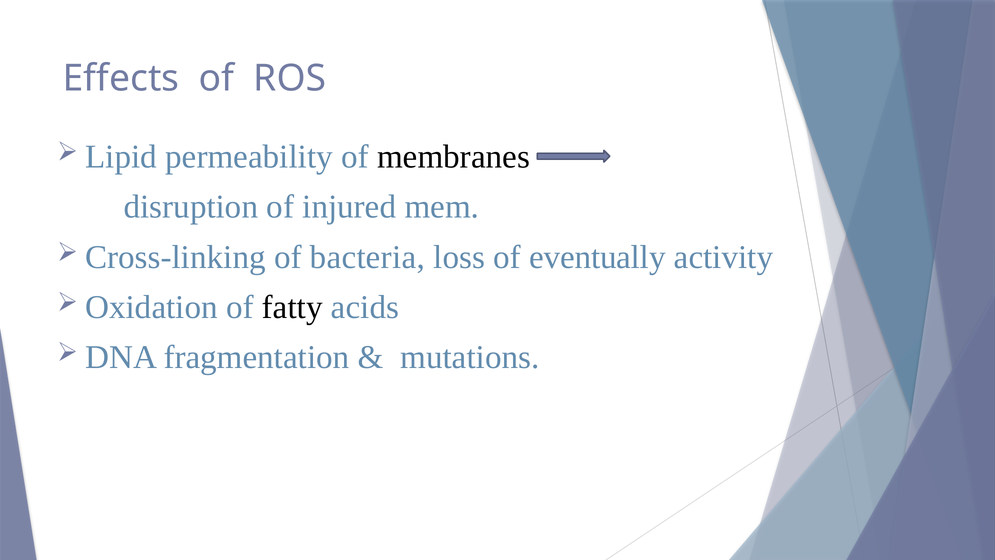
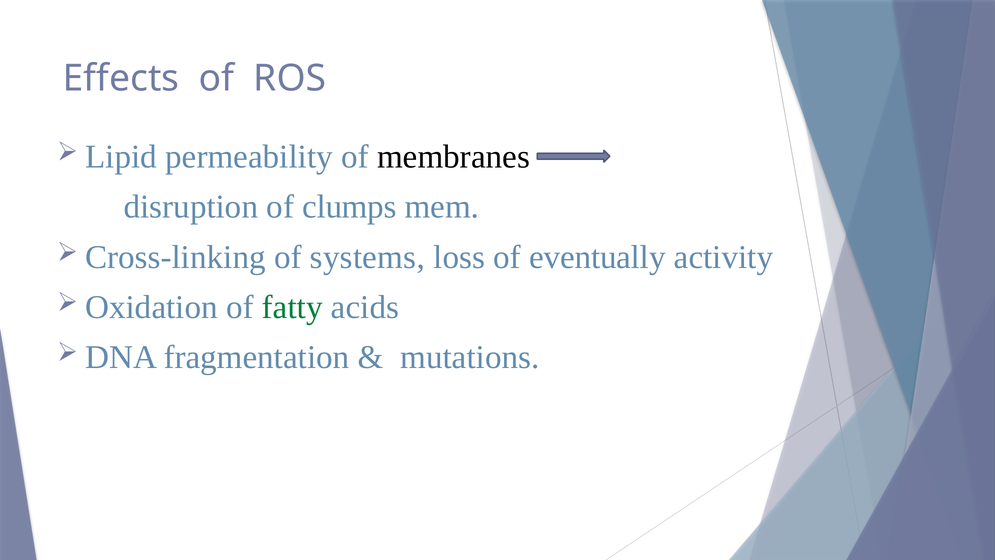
injured: injured -> clumps (349, 207)
bacteria: bacteria -> systems (367, 257)
fatty colour: black -> green (292, 307)
